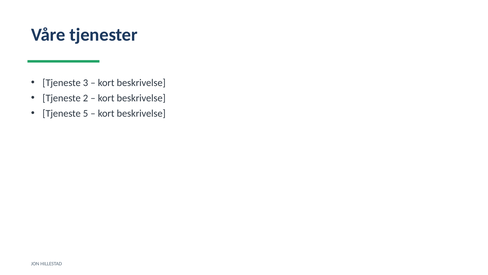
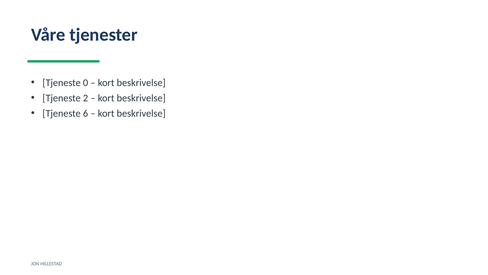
3: 3 -> 0 (86, 83)
5: 5 -> 6 (86, 113)
